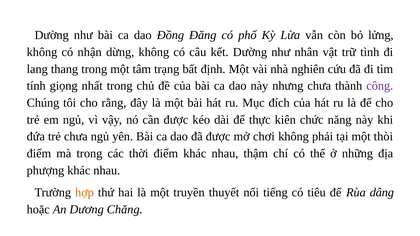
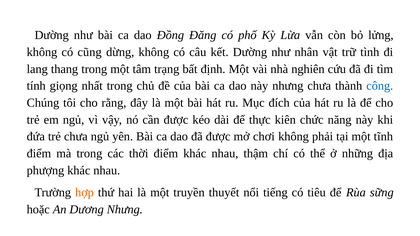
nhận: nhận -> cũng (90, 52)
công colour: purple -> blue (380, 86)
thòi: thòi -> tĩnh (383, 137)
dâng: dâng -> sững (382, 193)
Dương Chăng: Chăng -> Nhưng (125, 210)
